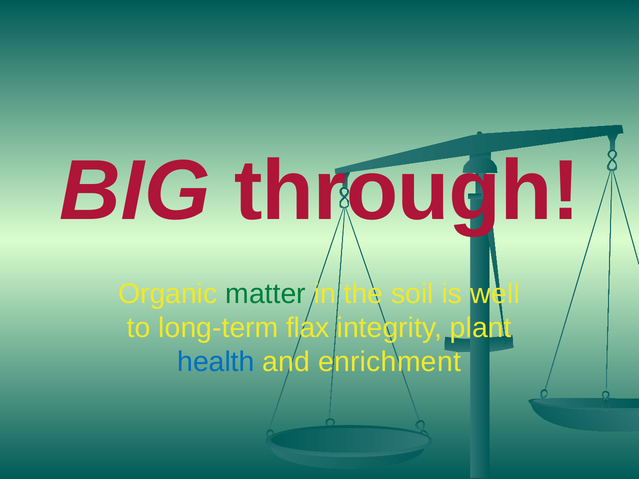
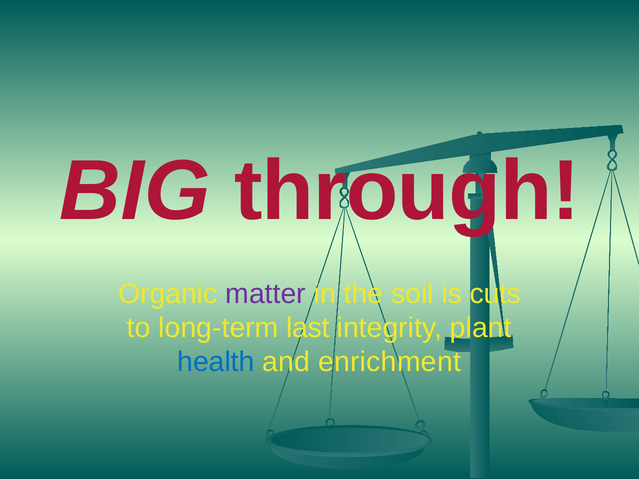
matter colour: green -> purple (266, 294)
well: well -> cuts (495, 294)
flax: flax -> last (308, 328)
